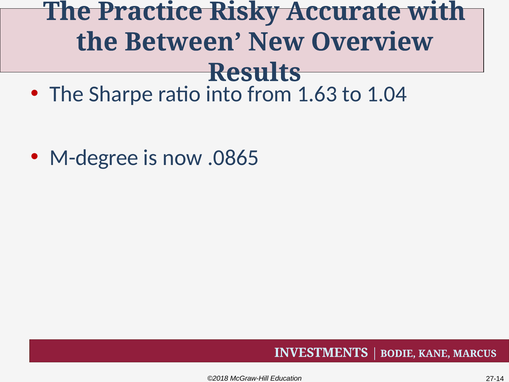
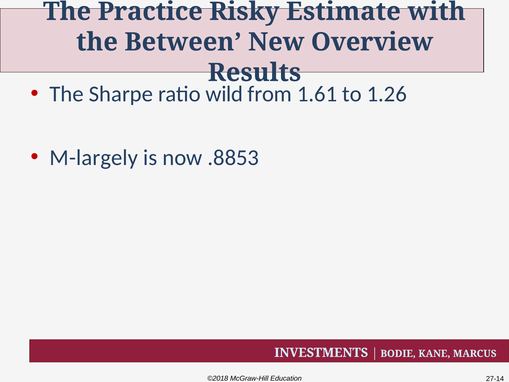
Accurate: Accurate -> Estimate (343, 12)
into: into -> wild (224, 94)
1.63: 1.63 -> 1.61 (317, 94)
1.04: 1.04 -> 1.26 (387, 94)
M-degree: M-degree -> M-largely (94, 157)
.0865: .0865 -> .8853 (233, 157)
